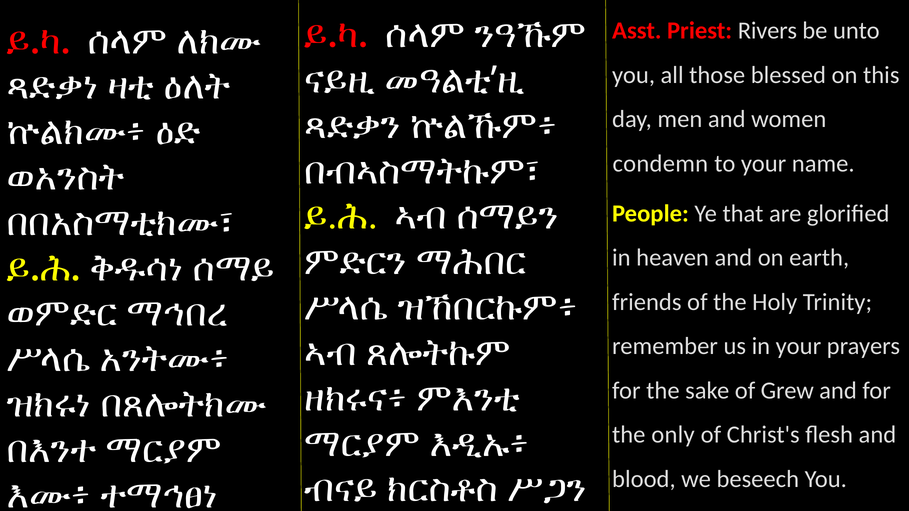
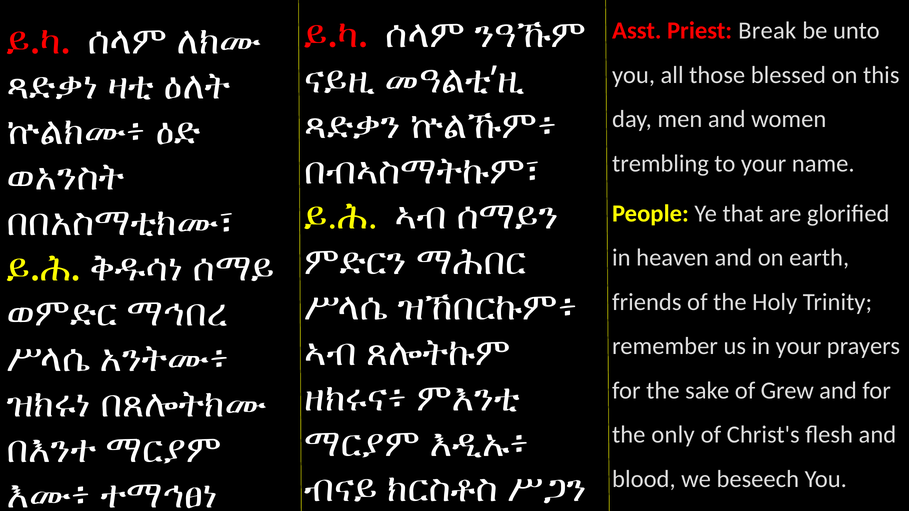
Rivers: Rivers -> Break (767, 31)
condemn: condemn -> trembling (660, 164)
